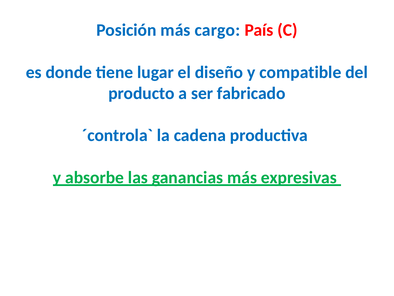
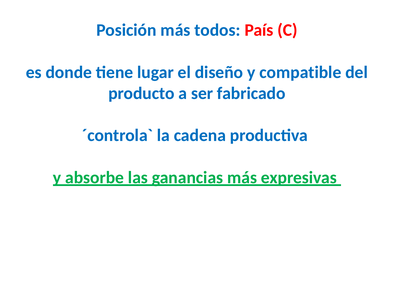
cargo: cargo -> todos (217, 30)
